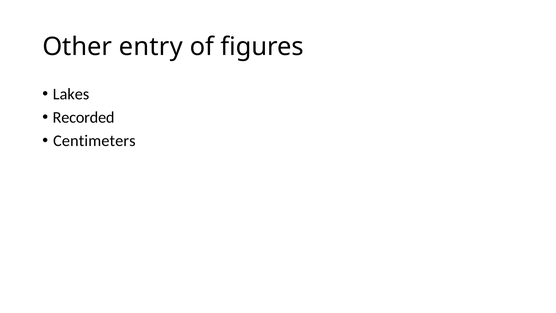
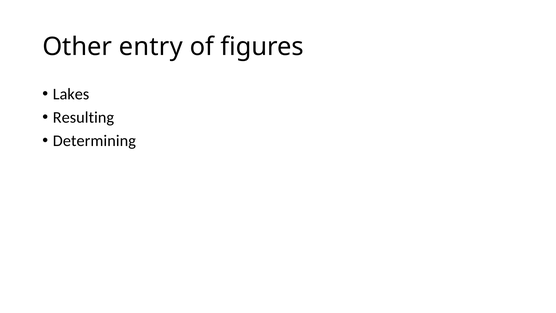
Recorded: Recorded -> Resulting (83, 117)
Centimeters: Centimeters -> Determining (94, 141)
